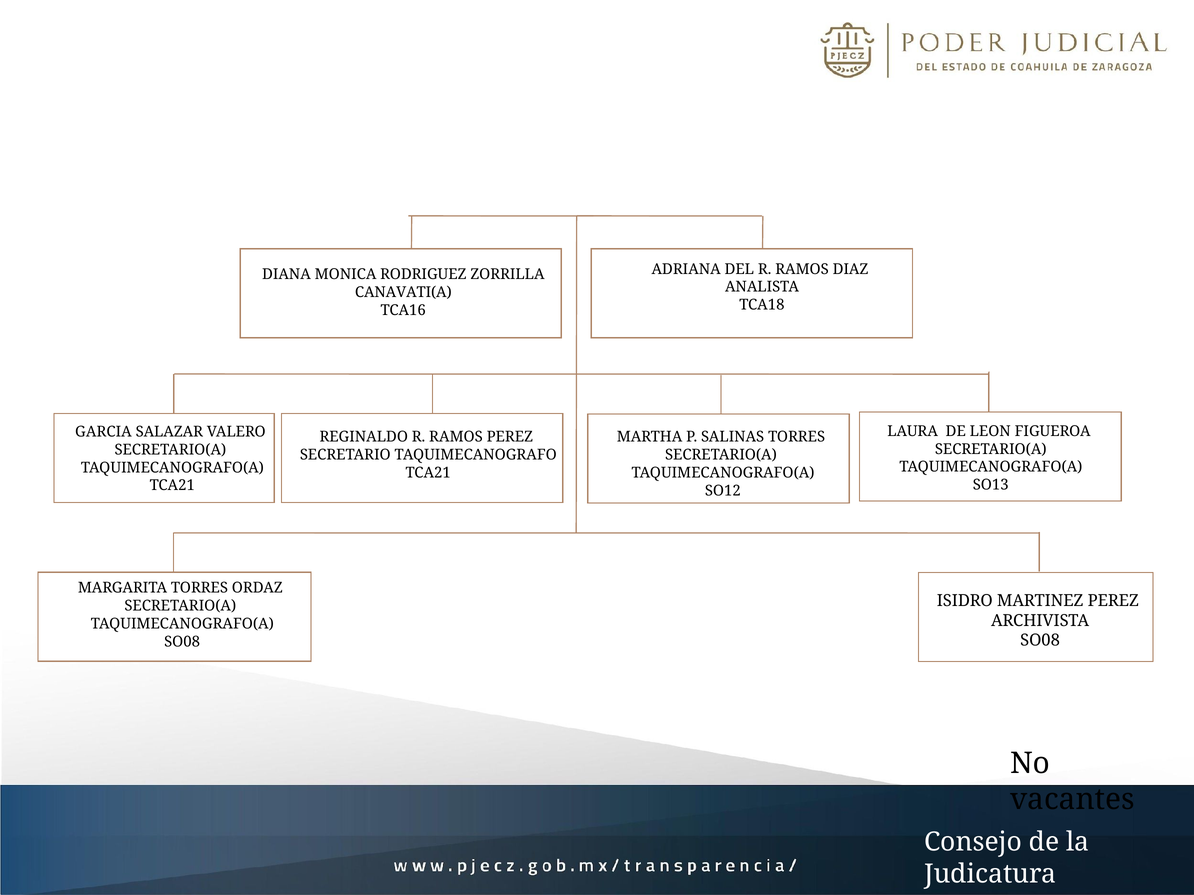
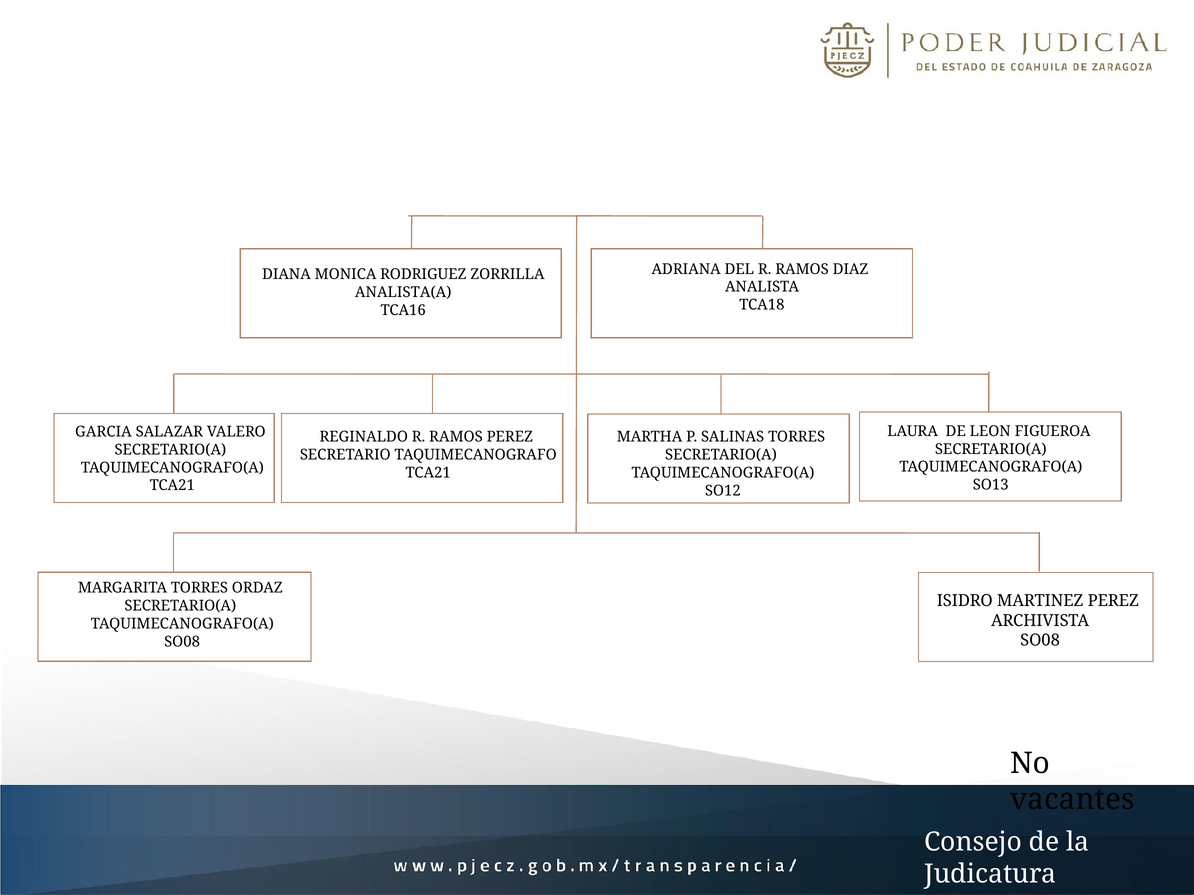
CANAVATI(A: CANAVATI(A -> ANALISTA(A (403, 293)
